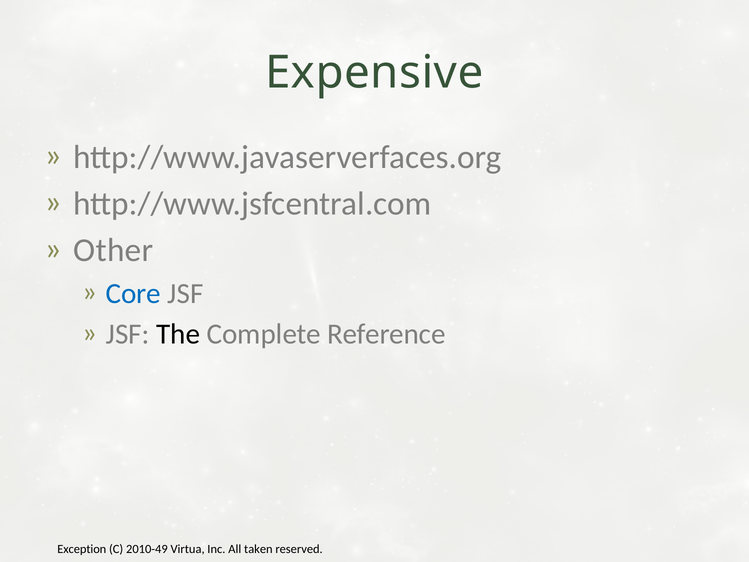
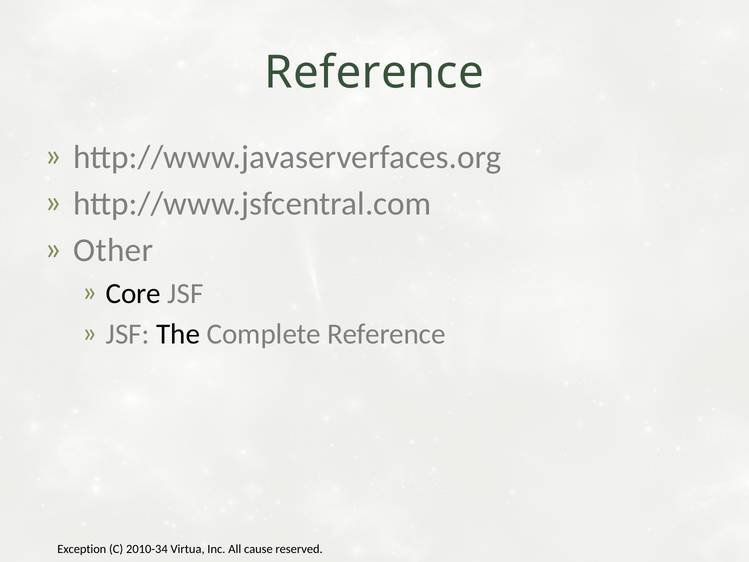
Expensive: Expensive -> Reference (374, 73)
Core colour: blue -> black (133, 293)
2010-49: 2010-49 -> 2010-34 (147, 549)
taken: taken -> cause (258, 549)
